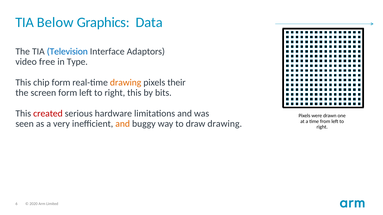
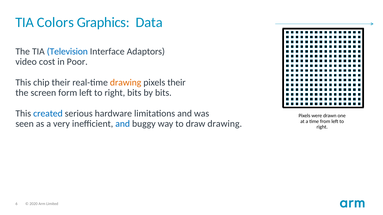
Below: Below -> Colors (55, 23)
free: free -> cost (47, 62)
Type: Type -> Poor (77, 62)
chip form: form -> their (61, 83)
right this: this -> bits (134, 93)
created colour: red -> blue (48, 114)
and colour: orange -> blue (123, 124)
